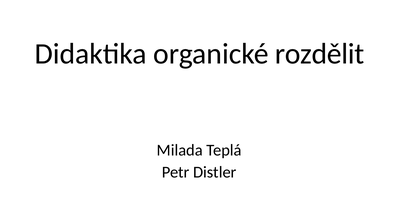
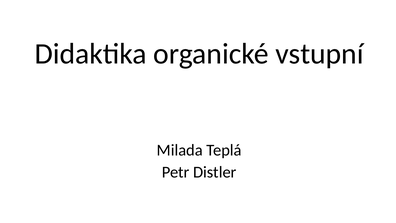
rozdělit: rozdělit -> vstupní (319, 54)
